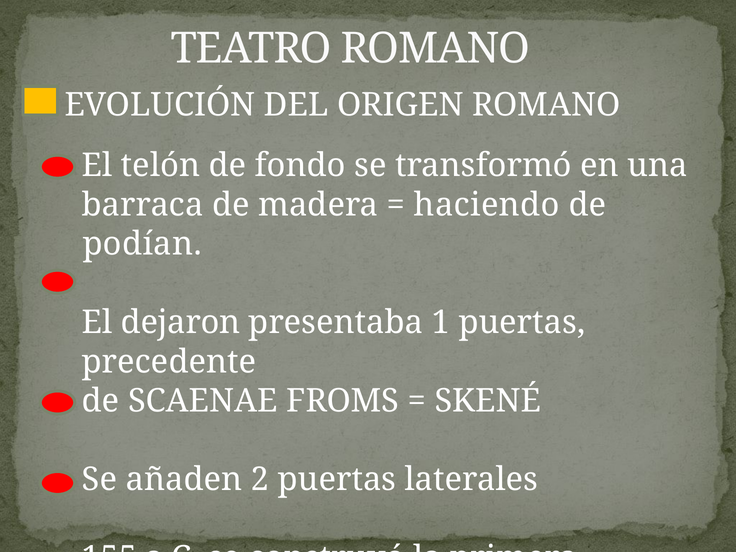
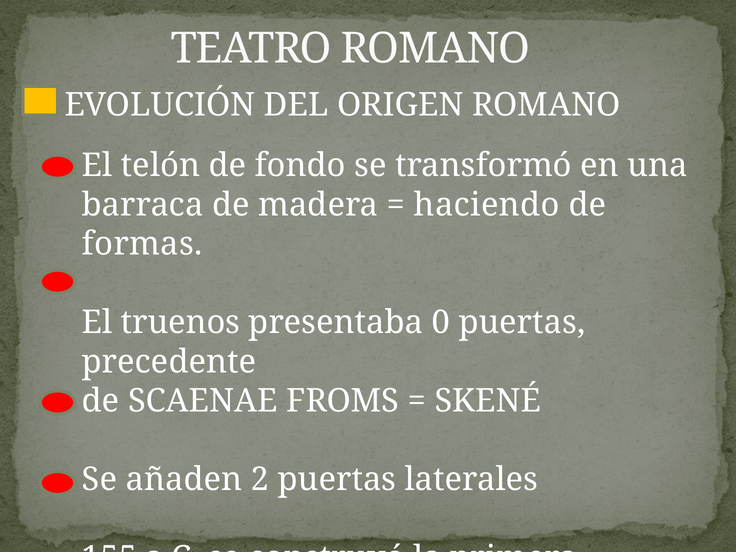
podían: podían -> formas (142, 244)
dejaron: dejaron -> truenos (181, 323)
1: 1 -> 0 (441, 323)
